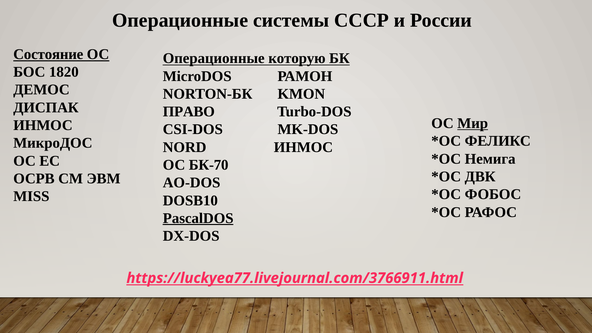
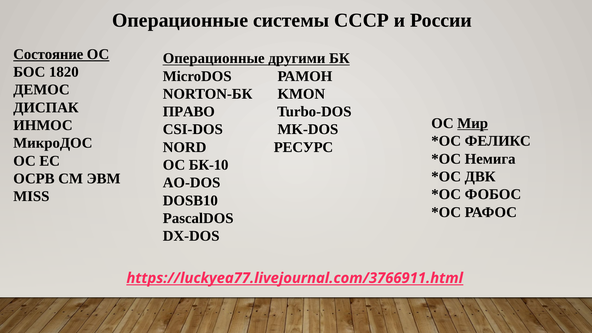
которую: которую -> другими (297, 58)
NORD ИНМОС: ИНМОС -> РЕСУРС (303, 147)
БК-70: БК-70 -> БК-10 (209, 165)
PascalDOS underline: present -> none (198, 218)
